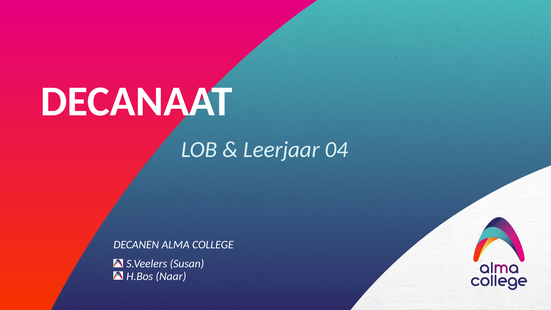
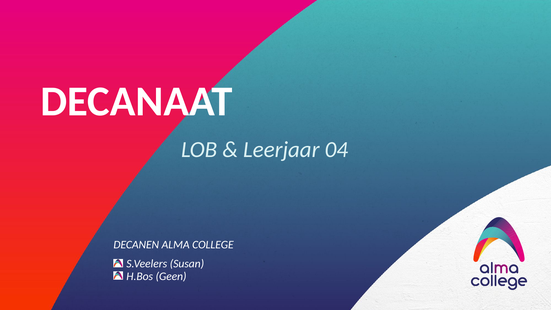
Naar: Naar -> Geen (171, 276)
